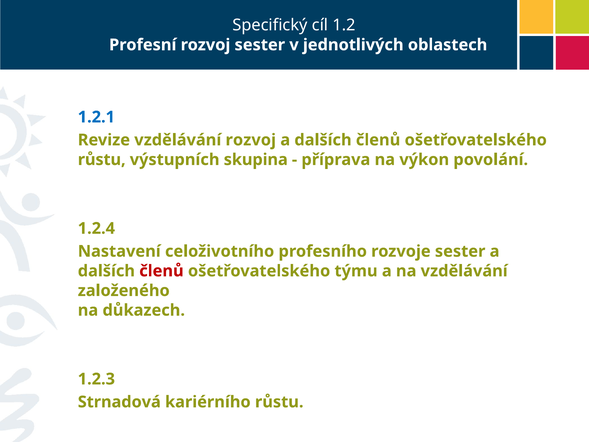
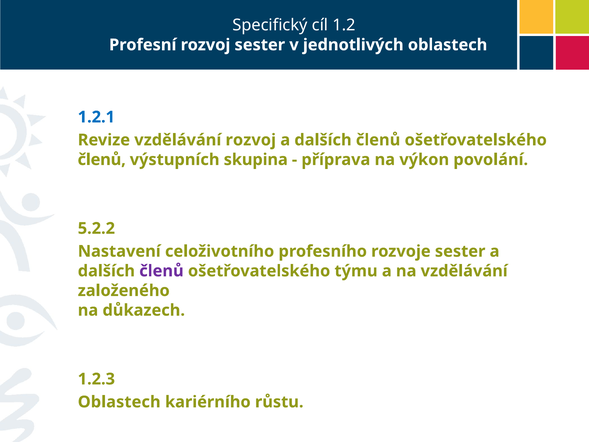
růstu: růstu -> členů (102, 160)
1.2.4: 1.2.4 -> 5.2.2 (96, 228)
členů colour: red -> purple (161, 271)
Strnadová: Strnadová -> Oblastech (119, 402)
